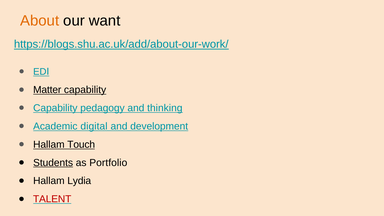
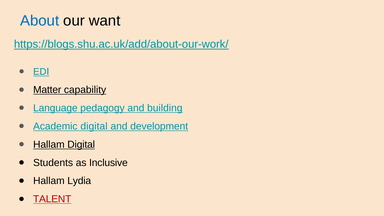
About colour: orange -> blue (40, 21)
Capability: Capability -> Language (55, 108)
thinking: thinking -> building (165, 108)
Hallam Touch: Touch -> Digital (81, 144)
Students underline: present -> none (53, 163)
Portfolio: Portfolio -> Inclusive (108, 163)
